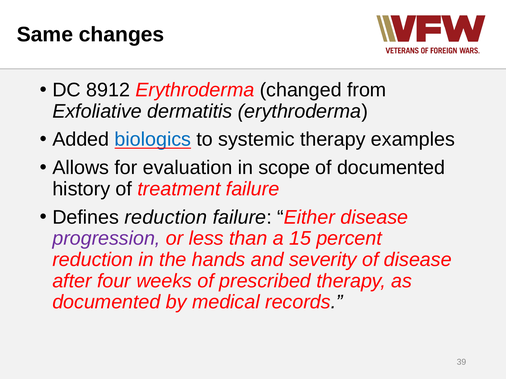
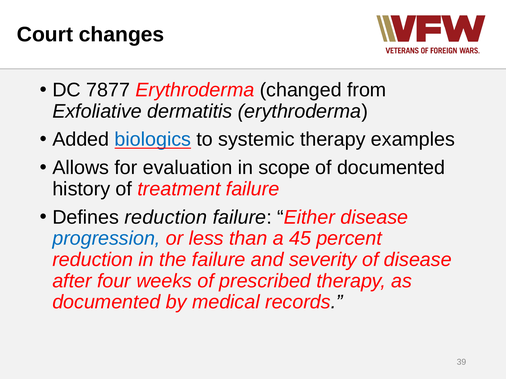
Same: Same -> Court (45, 34)
8912: 8912 -> 7877 (108, 90)
progression colour: purple -> blue (106, 239)
15: 15 -> 45 (300, 239)
the hands: hands -> failure (219, 260)
